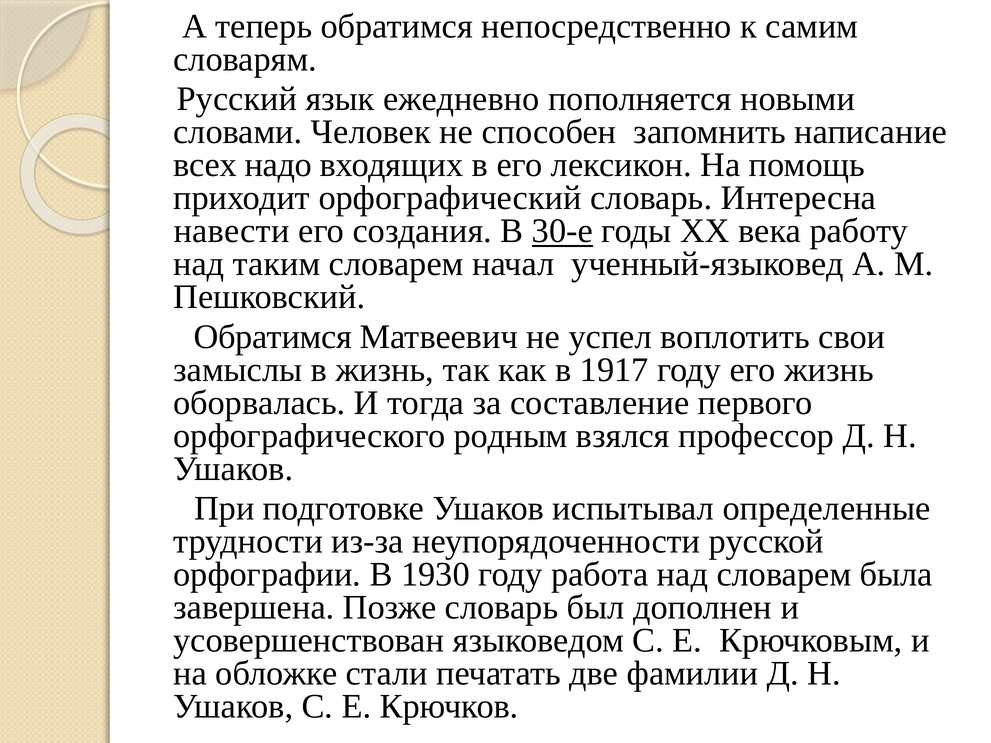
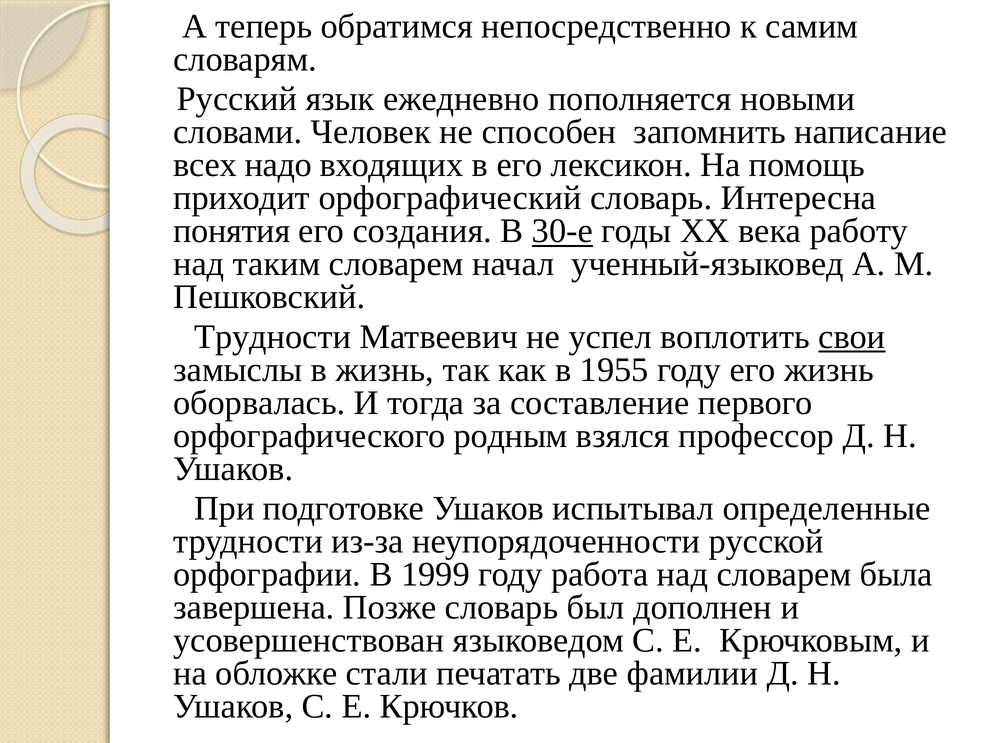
навести: навести -> понятия (232, 231)
Обратимся: Обратимся -> Трудности (273, 337)
свои underline: none -> present (852, 337)
1917: 1917 -> 1955 (614, 370)
1930: 1930 -> 1999 (436, 574)
